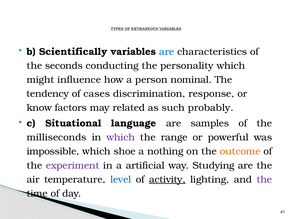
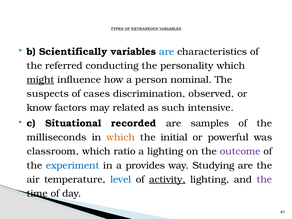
seconds: seconds -> referred (64, 66)
might underline: none -> present (40, 80)
tendency: tendency -> suspects (48, 94)
response: response -> observed (211, 94)
probably: probably -> intensive (211, 108)
language: language -> recorded (134, 123)
which colour: purple -> orange (121, 137)
range: range -> initial (174, 137)
impossible: impossible -> classroom (53, 151)
shoe: shoe -> ratio (125, 151)
a nothing: nothing -> lighting (165, 151)
outcome colour: orange -> purple (240, 151)
experiment colour: purple -> blue (73, 165)
artificial: artificial -> provides (145, 165)
